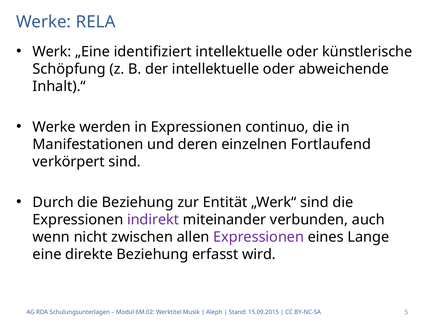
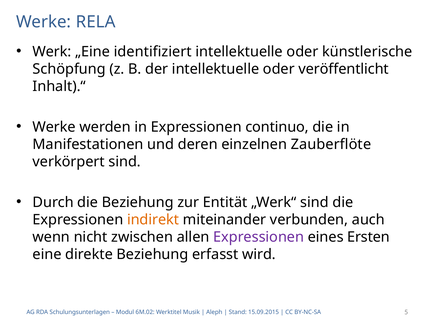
abweichende: abweichende -> veröffentlicht (344, 69)
Fortlaufend: Fortlaufend -> Zauberflöte (331, 144)
indirekt colour: purple -> orange (153, 219)
Lange: Lange -> Ersten (368, 237)
